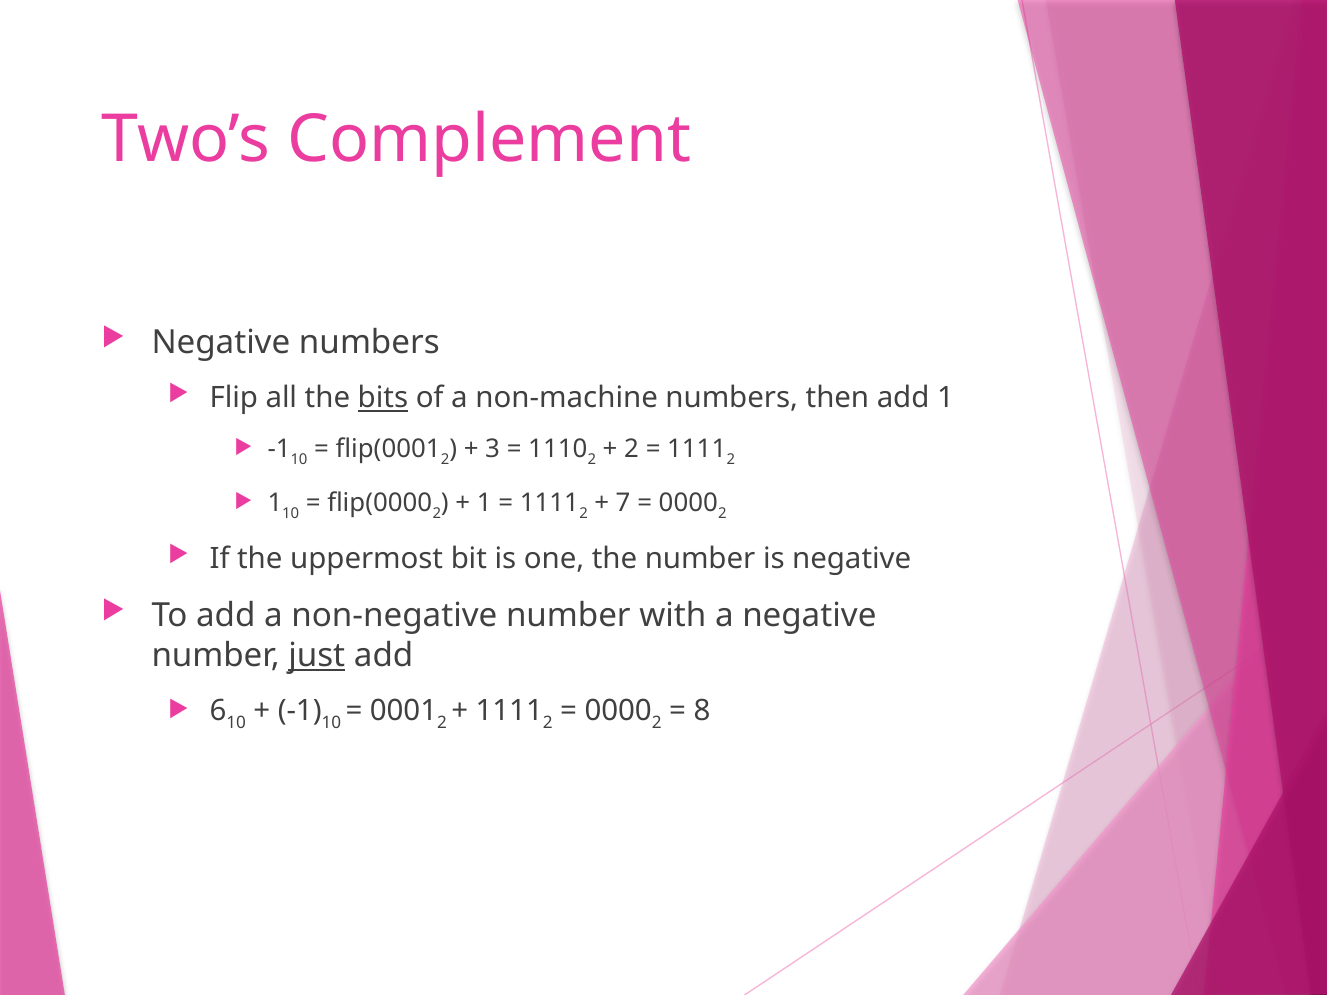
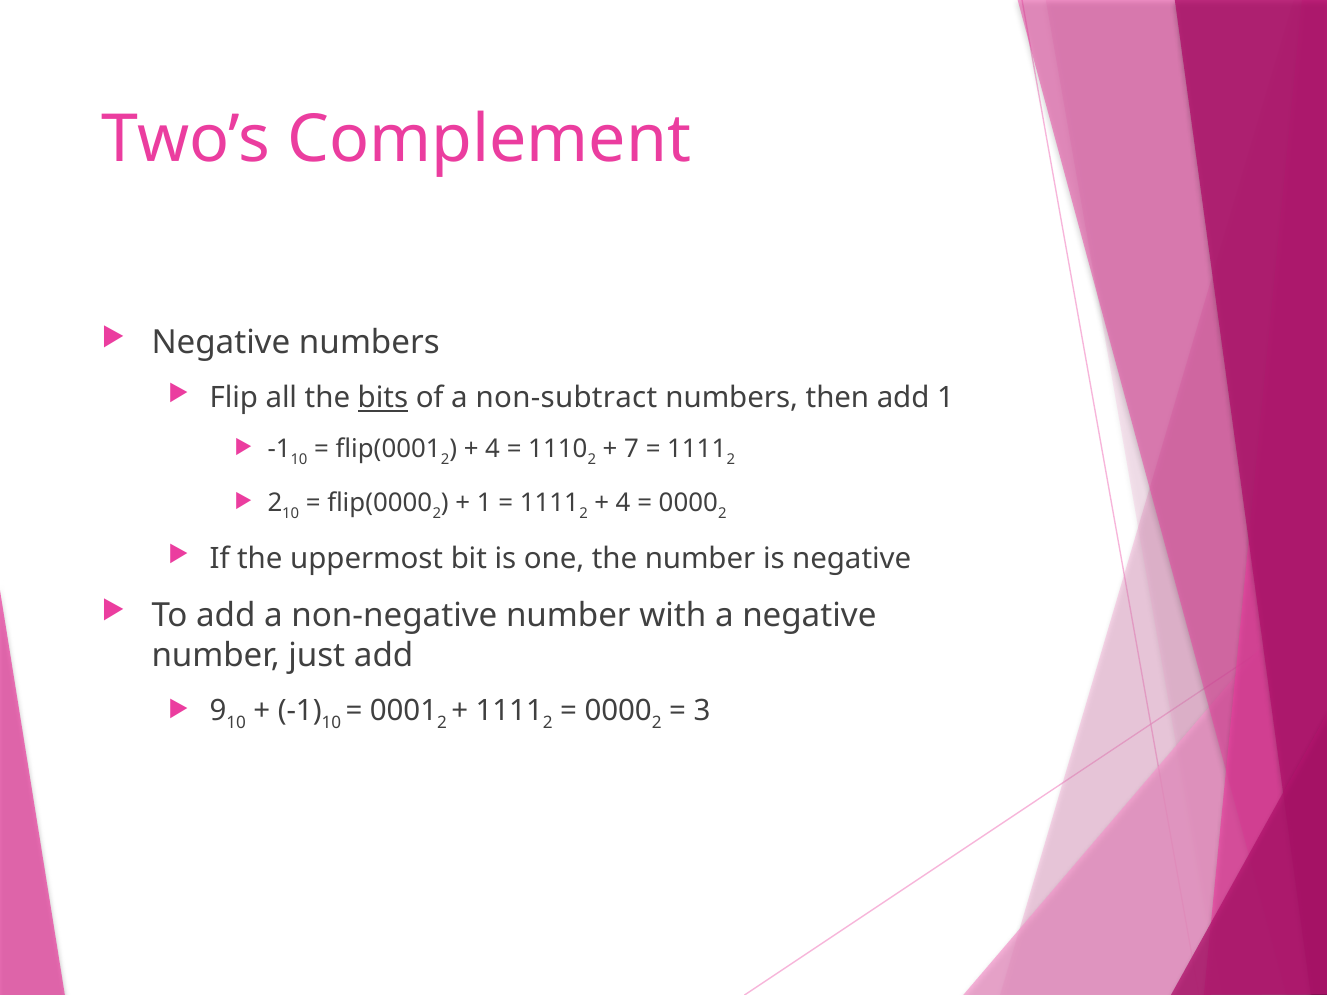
non-machine: non-machine -> non-subtract (567, 398)
3: 3 -> 4 (493, 450)
2: 2 -> 7 (632, 450)
1: 1 -> 2 (275, 503)
7: 7 -> 4 (623, 503)
just underline: present -> none (317, 655)
6: 6 -> 9 (218, 711)
8: 8 -> 3 (702, 711)
